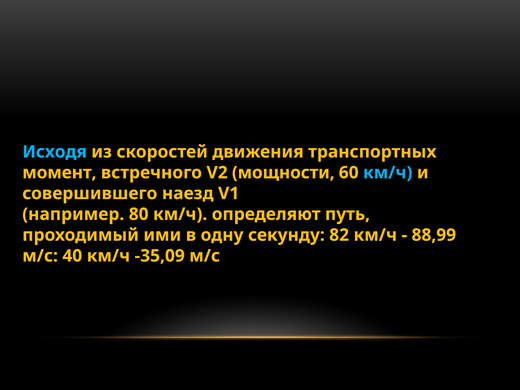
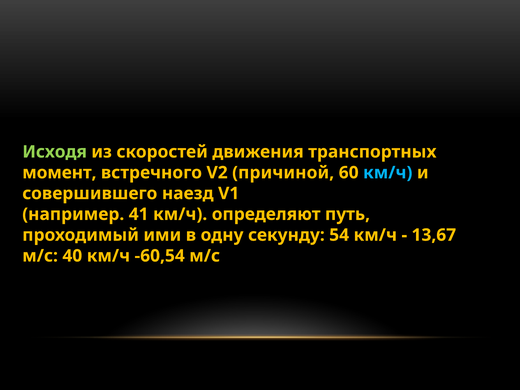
Исходя colour: light blue -> light green (55, 152)
мощности: мощности -> причиной (283, 173)
80: 80 -> 41 (139, 214)
82: 82 -> 54 (339, 235)
88,99: 88,99 -> 13,67 (434, 235)
-35,09: -35,09 -> -60,54 (160, 256)
